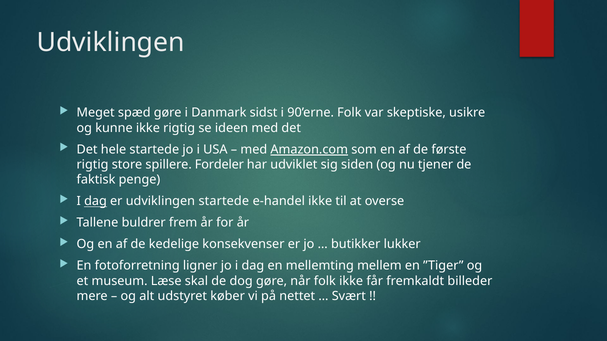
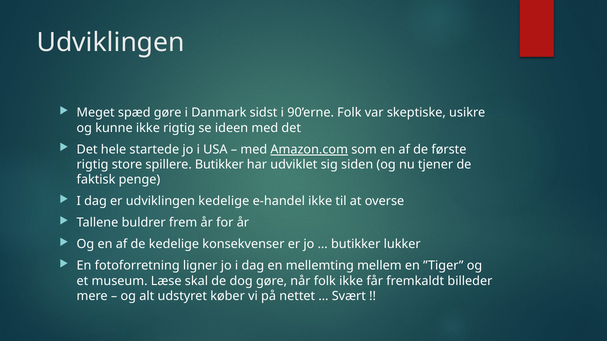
spillere Fordeler: Fordeler -> Butikker (219, 165)
dag underline: present -> none (95, 202)
udviklingen startede: startede -> kedelige (224, 202)
